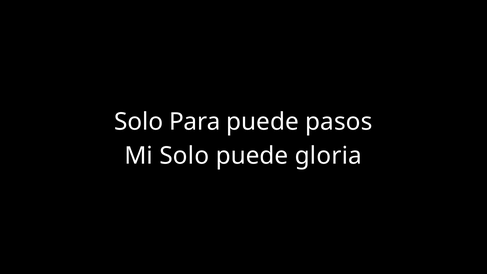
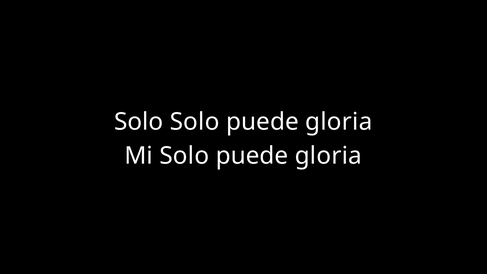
Solo Para: Para -> Solo (195, 122)
pasos: pasos -> gloria (339, 122)
